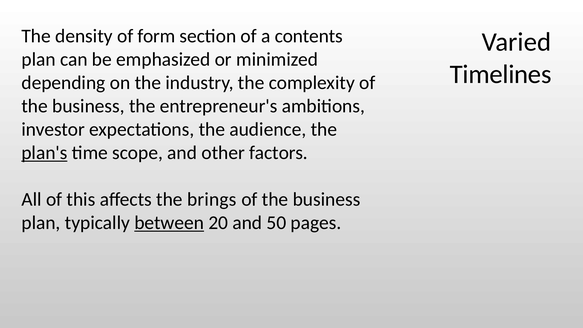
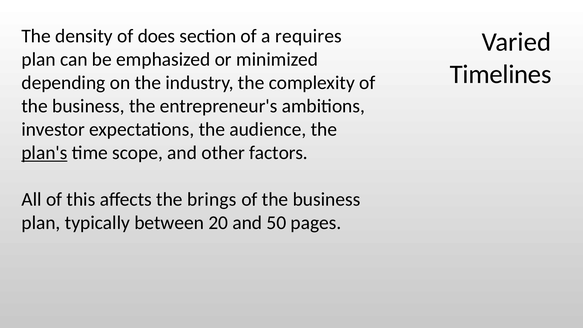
form: form -> does (156, 36)
contents: contents -> requires (309, 36)
between underline: present -> none (169, 223)
